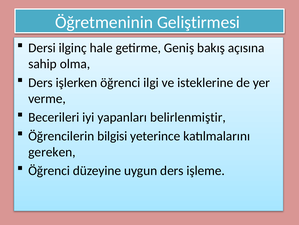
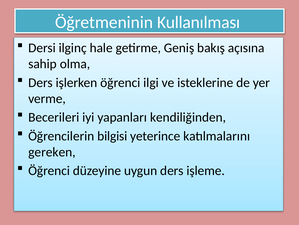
Geliştirmesi: Geliştirmesi -> Kullanılması (199, 22)
belirlenmiştir: belirlenmiştir -> kendiliğinden (188, 117)
